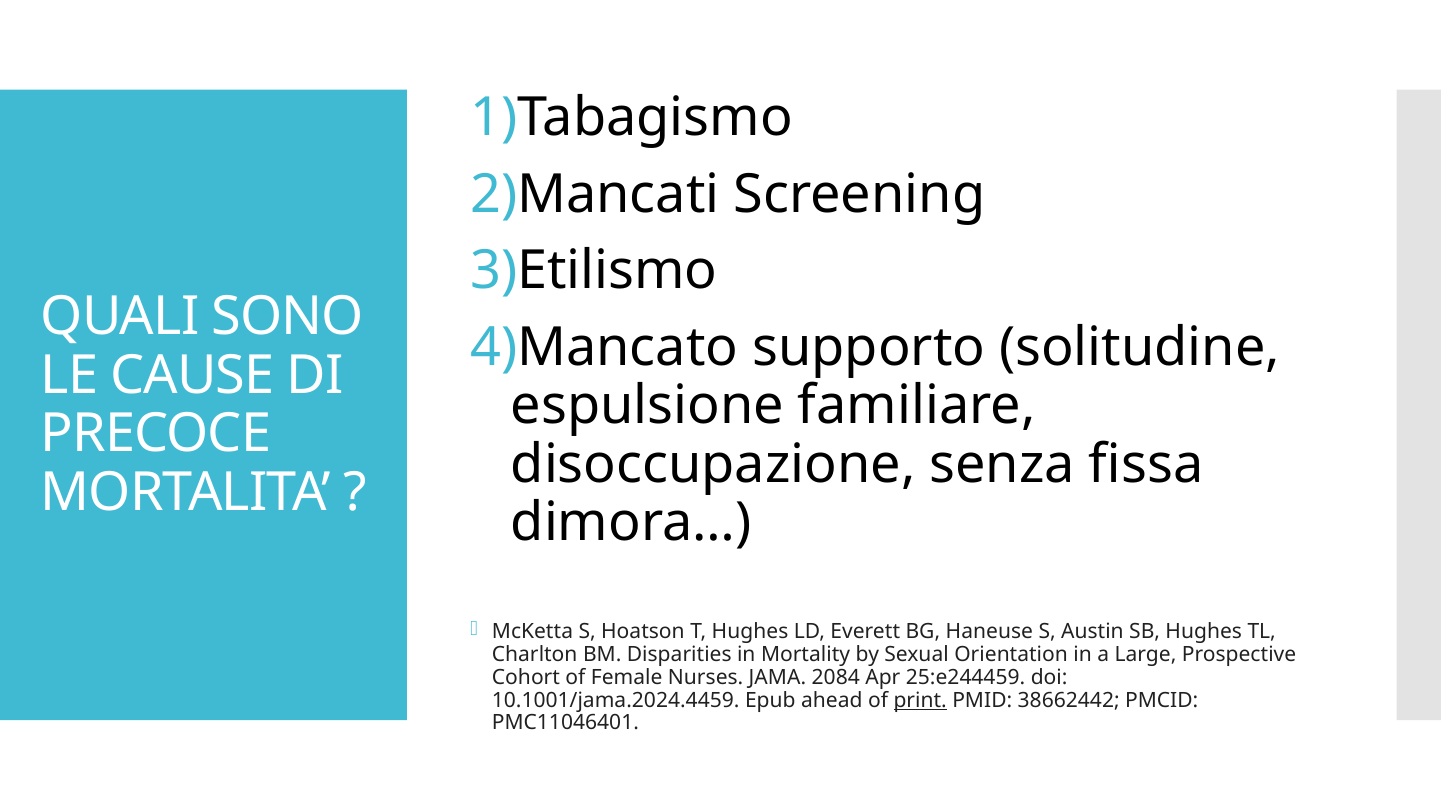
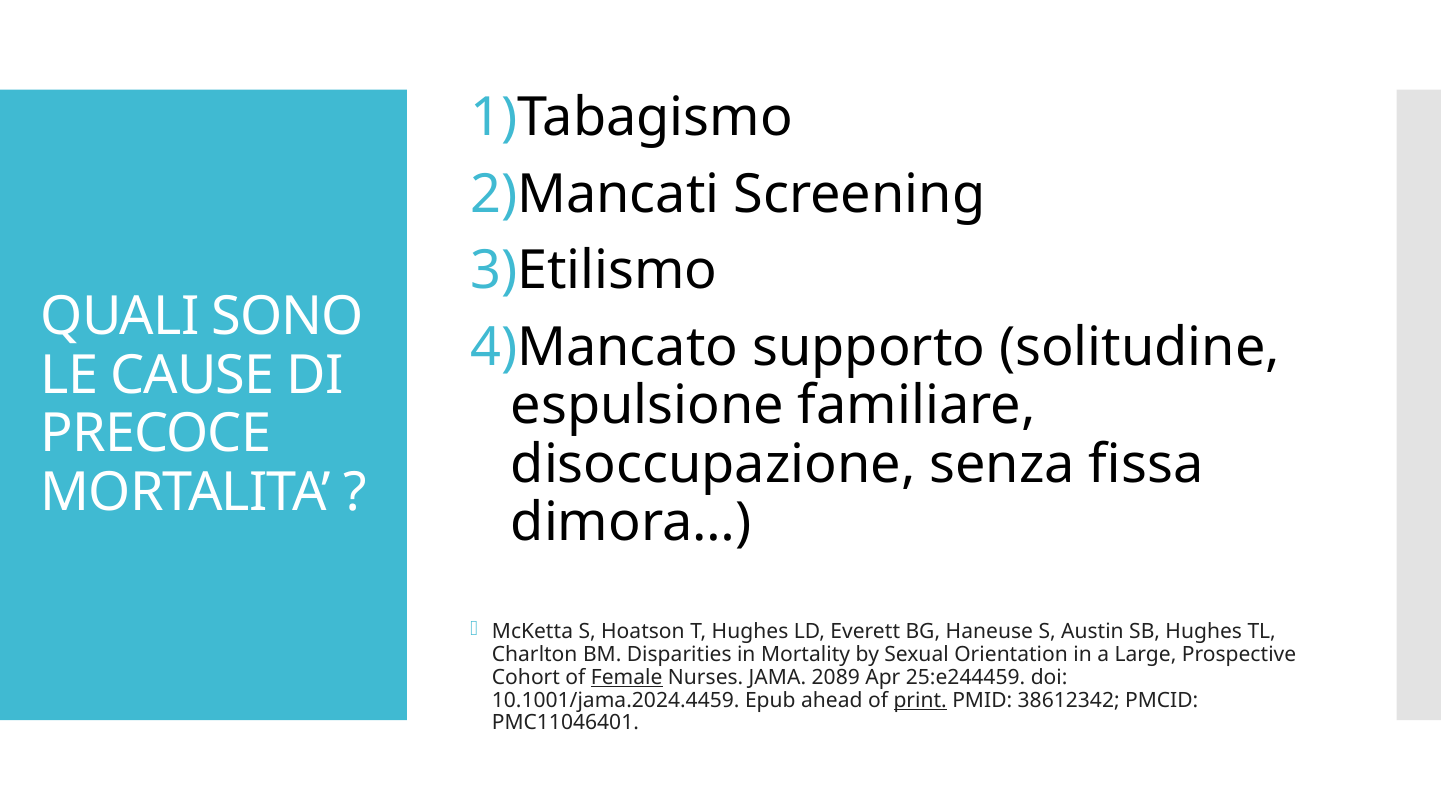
Female underline: none -> present (627, 677)
2084: 2084 -> 2089 (836, 677)
38662442: 38662442 -> 38612342 (1069, 700)
